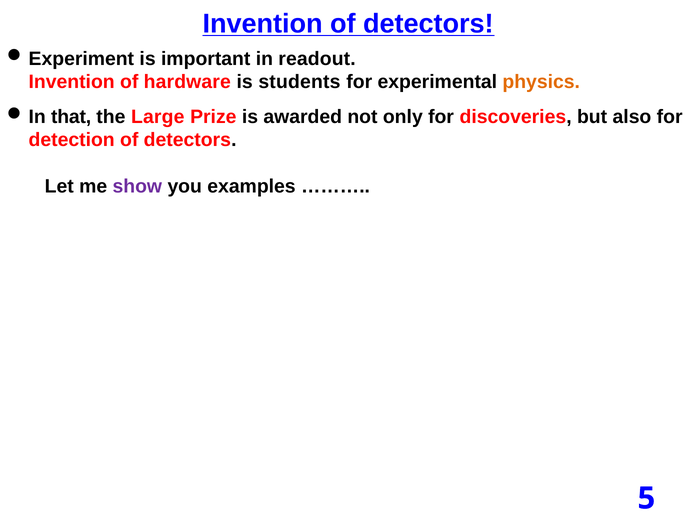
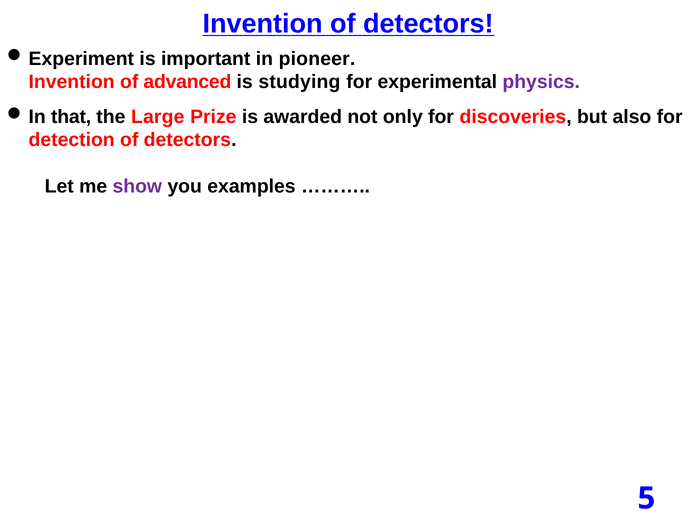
readout: readout -> pioneer (317, 59)
hardware: hardware -> advanced (187, 82)
students: students -> studying (299, 82)
physics colour: orange -> purple (541, 82)
